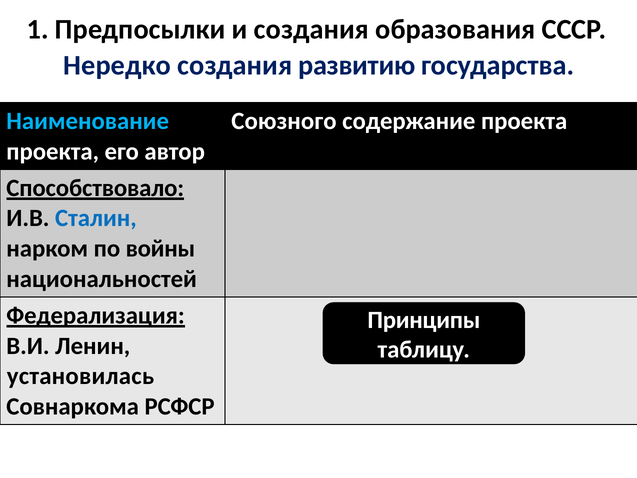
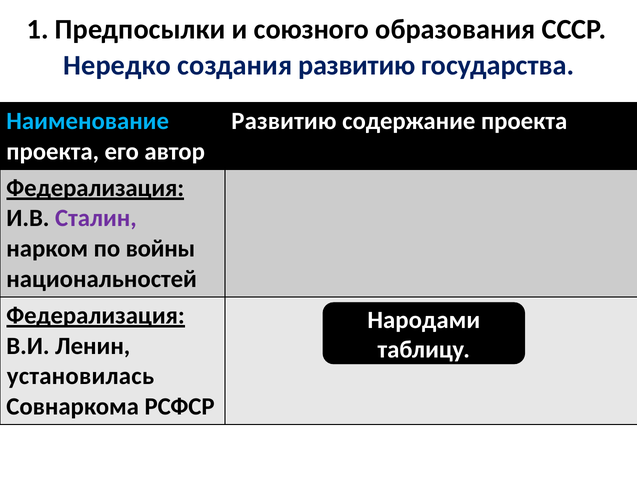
и создания: создания -> союзного (312, 29)
Союзного: Союзного -> Развитию (284, 121)
Способствовало: Способствовало -> Федерализация (95, 188)
Сталин colour: blue -> purple (96, 218)
Принципы: Принципы -> Народами (424, 320)
